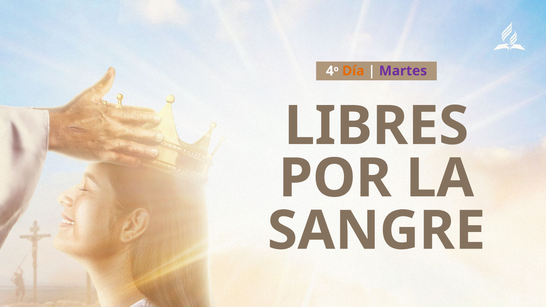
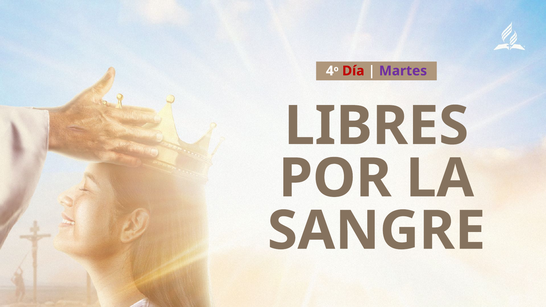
Día colour: orange -> red (353, 71)
